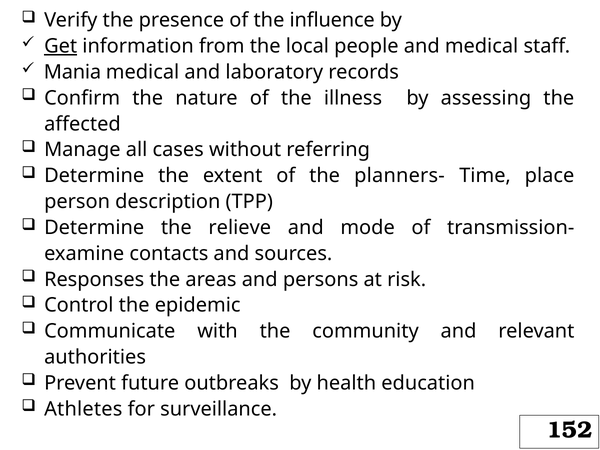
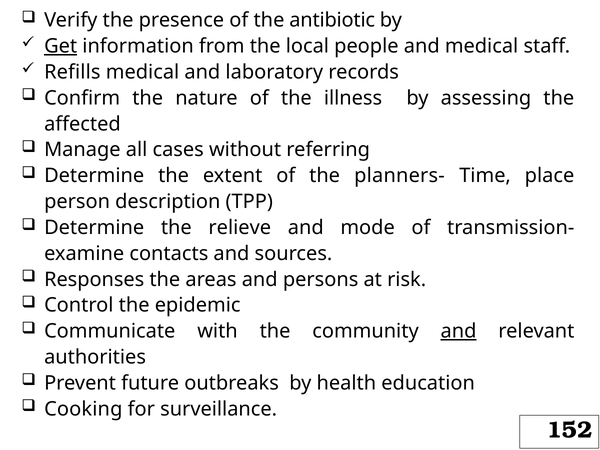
influence: influence -> antibiotic (332, 20)
Mania: Mania -> Refills (72, 72)
and underline: none -> present (459, 331)
Athletes: Athletes -> Cooking (83, 409)
